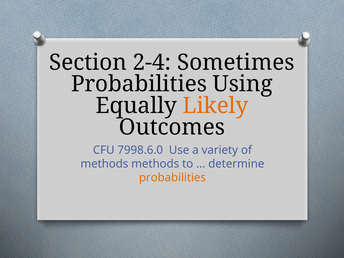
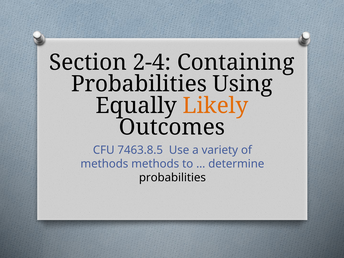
Sometimes: Sometimes -> Containing (236, 62)
7998.6.0: 7998.6.0 -> 7463.8.5 (140, 150)
probabilities colour: orange -> black (172, 178)
